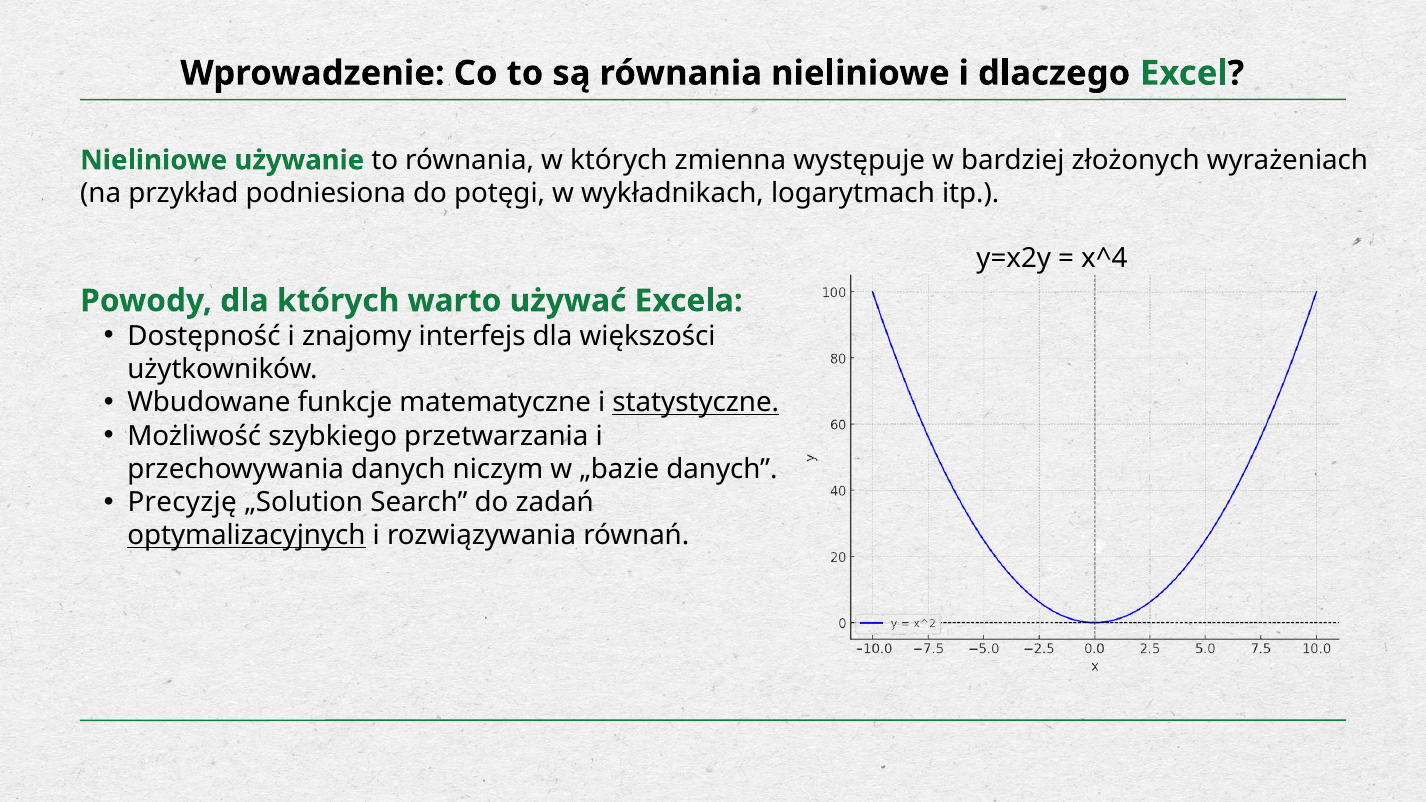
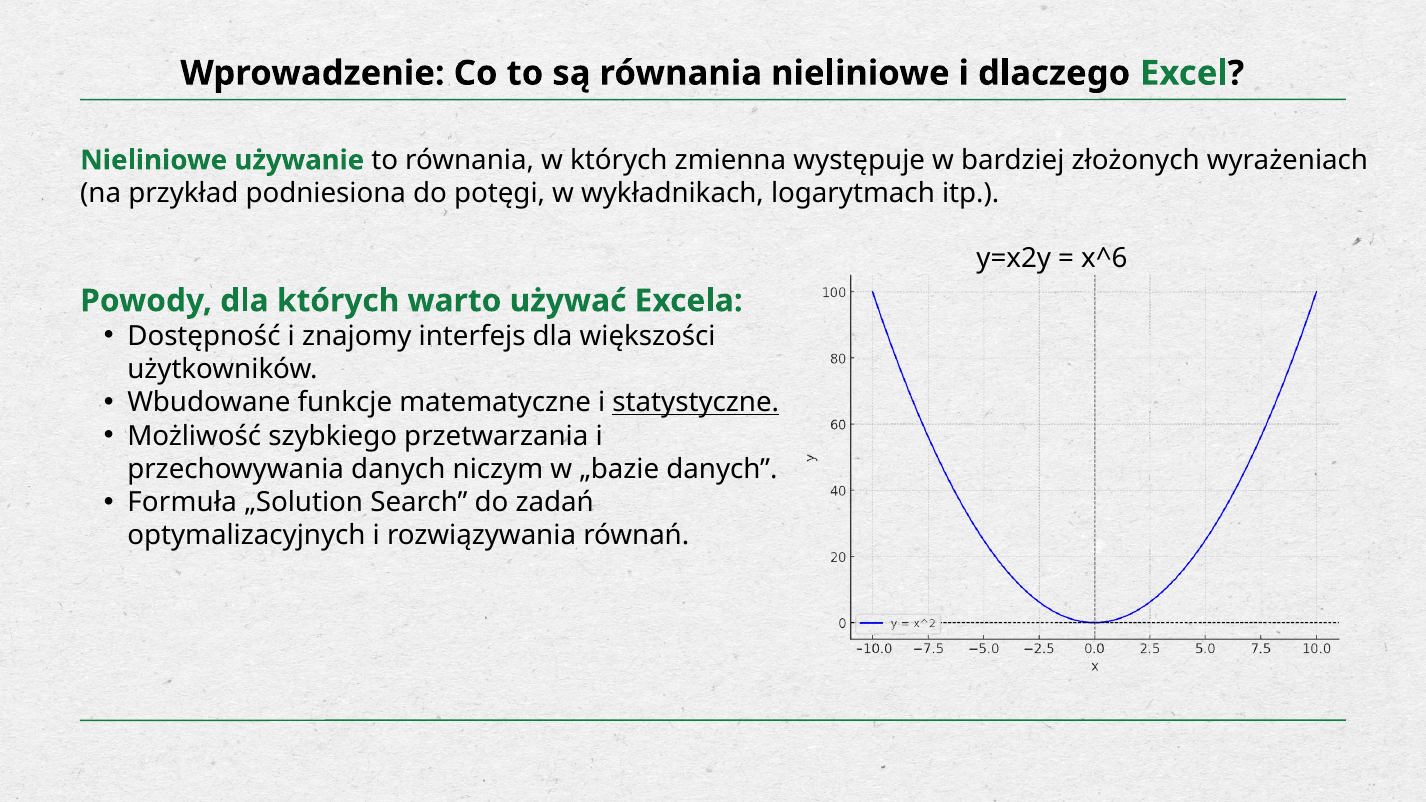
x^4: x^4 -> x^6 (1104, 259)
Precyzję: Precyzję -> Formuła (182, 503)
optymalizacyjnych underline: present -> none (246, 536)
